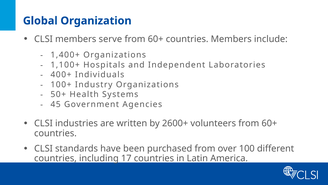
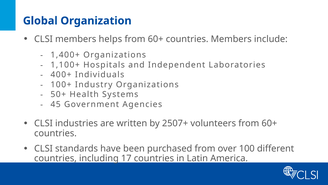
serve: serve -> helps (110, 39)
2600+: 2600+ -> 2507+ (175, 123)
